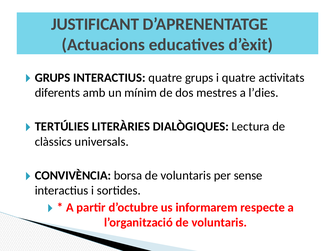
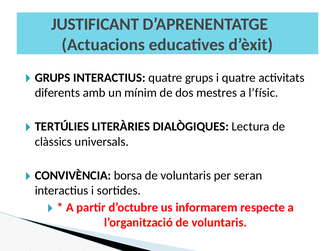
l’dies: l’dies -> l’físic (264, 93)
sense: sense -> seran (248, 176)
